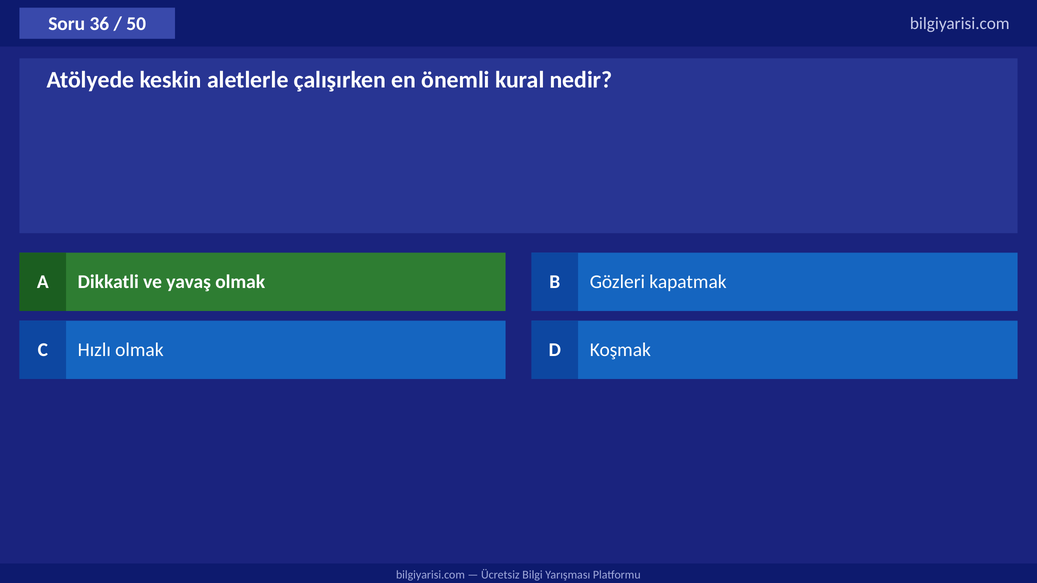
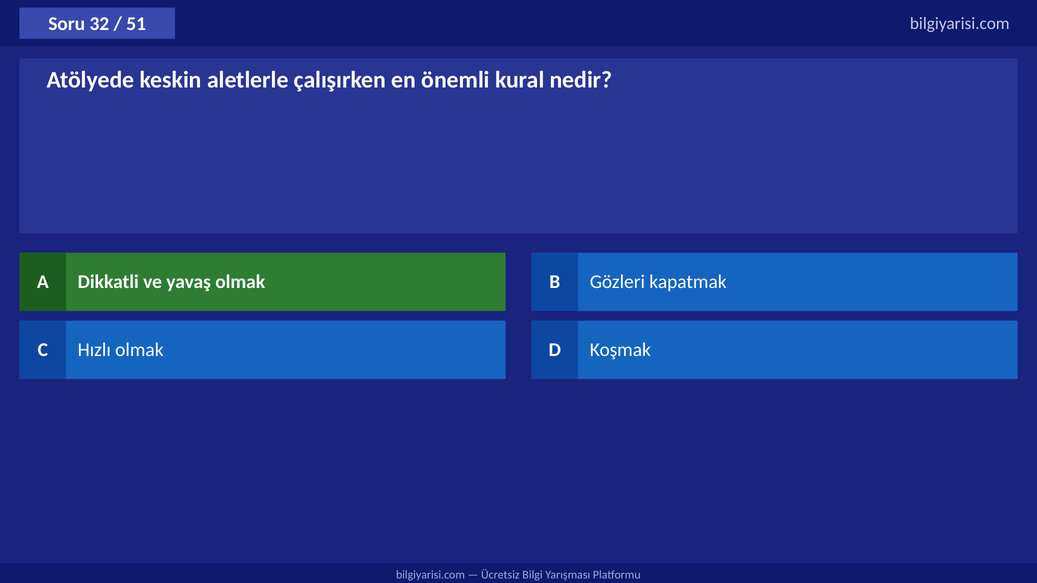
36: 36 -> 32 (99, 24)
50: 50 -> 51 (136, 24)
